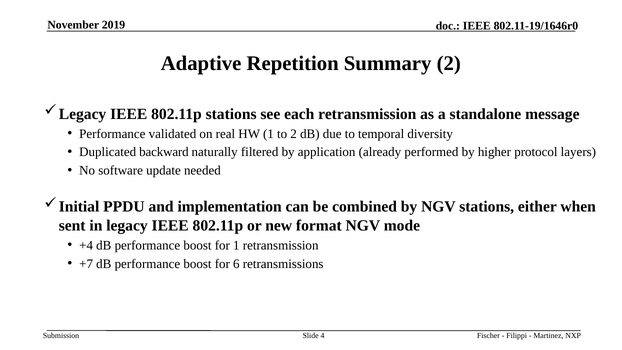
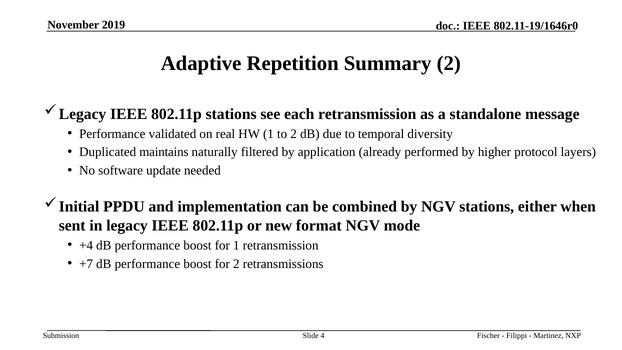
backward: backward -> maintains (164, 152)
for 6: 6 -> 2 (236, 264)
